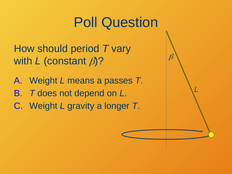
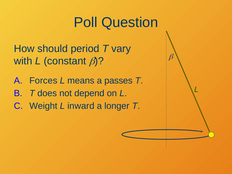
A Weight: Weight -> Forces (43, 81)
gravity: gravity -> inward (81, 106)
